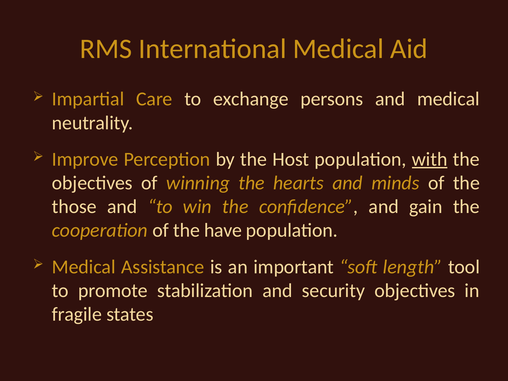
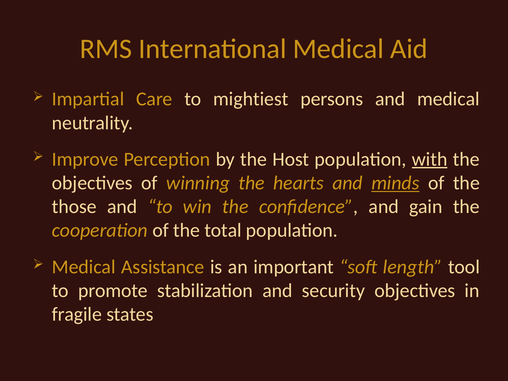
exchange: exchange -> mightiest (251, 99)
minds underline: none -> present (395, 183)
have: have -> total (223, 230)
